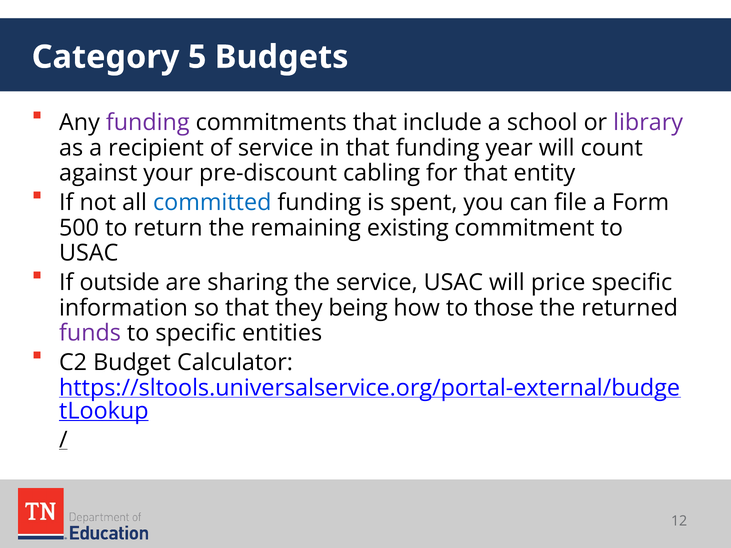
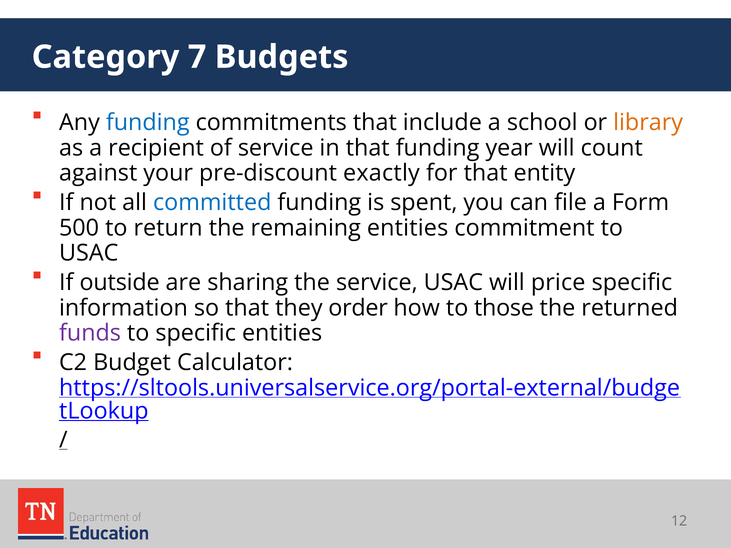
5: 5 -> 7 (197, 57)
funding colour: purple -> blue (148, 123)
library colour: purple -> orange (648, 123)
cabling: cabling -> exactly (381, 173)
remaining existing: existing -> entities (408, 228)
being: being -> order (358, 308)
